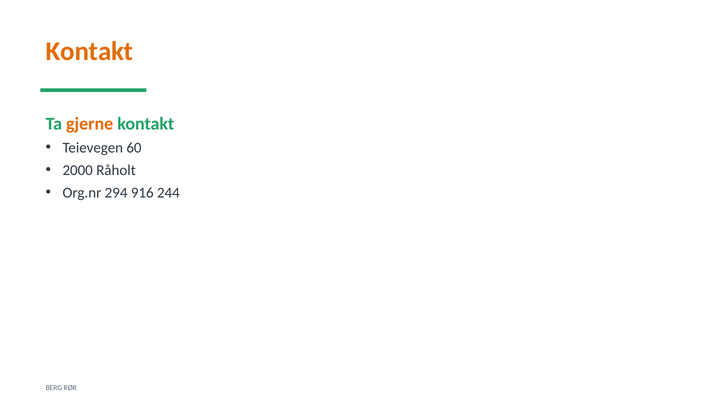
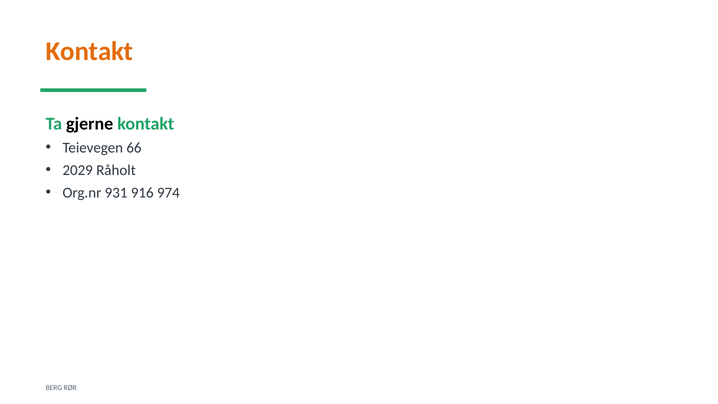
gjerne colour: orange -> black (90, 124)
60: 60 -> 66 (134, 148)
2000: 2000 -> 2029 (78, 170)
294: 294 -> 931 (116, 193)
244: 244 -> 974 (168, 193)
